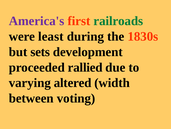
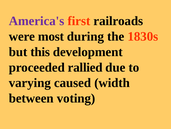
railroads colour: green -> black (118, 21)
least: least -> most (51, 36)
sets: sets -> this (40, 52)
altered: altered -> caused (73, 82)
